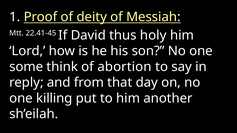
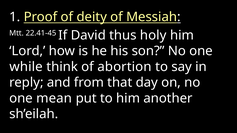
some: some -> while (26, 67)
killing: killing -> mean (54, 98)
